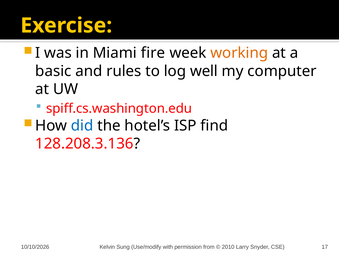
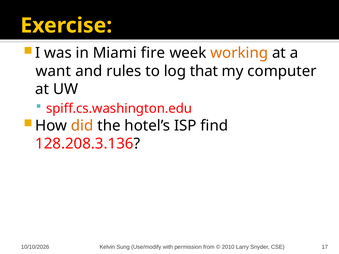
basic: basic -> want (53, 71)
well: well -> that (204, 71)
did colour: blue -> orange (82, 126)
